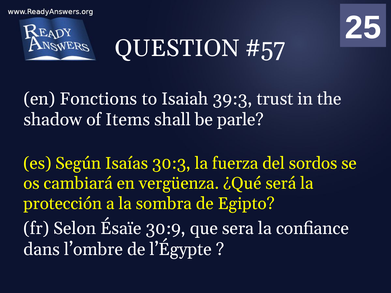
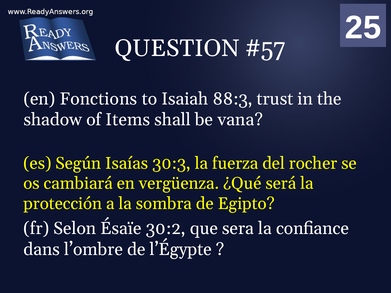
39:3: 39:3 -> 88:3 (233, 99)
parle: parle -> vana (240, 120)
sordos: sordos -> rocher (313, 163)
30:9: 30:9 -> 30:2 (166, 229)
